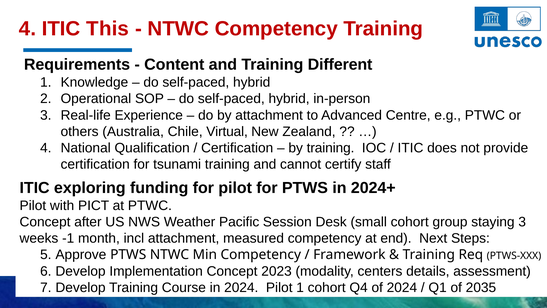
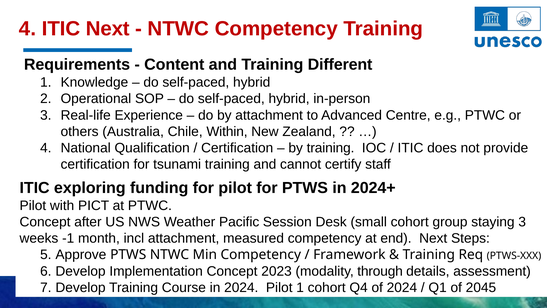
ITIC This: This -> Next (108, 29)
Virtual: Virtual -> Within (227, 131)
centers: centers -> through (380, 271)
2035: 2035 -> 2045 (481, 287)
